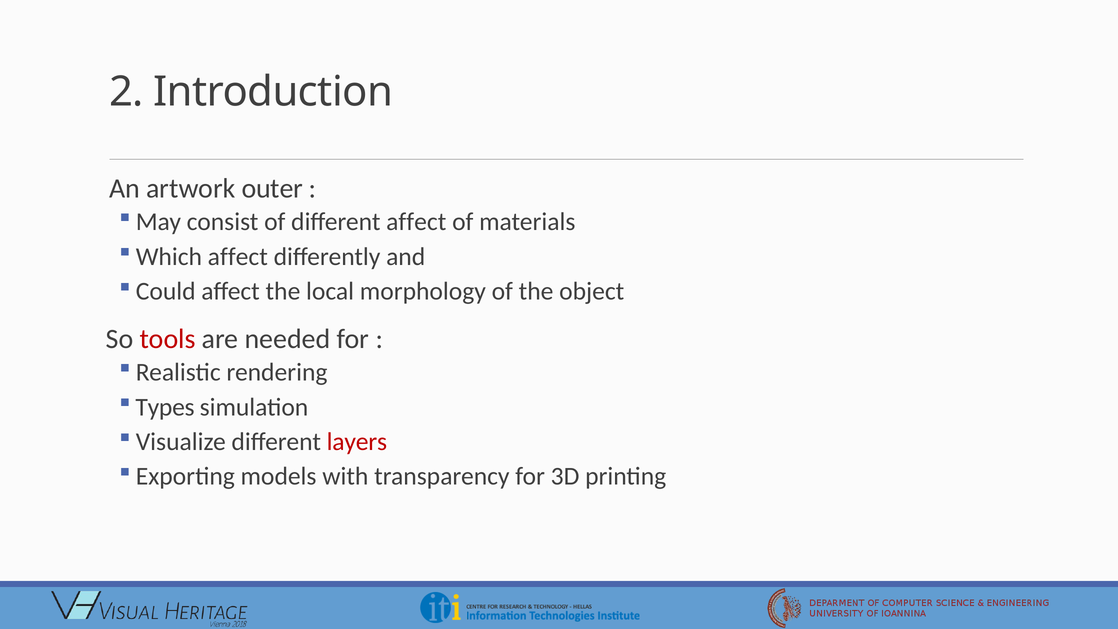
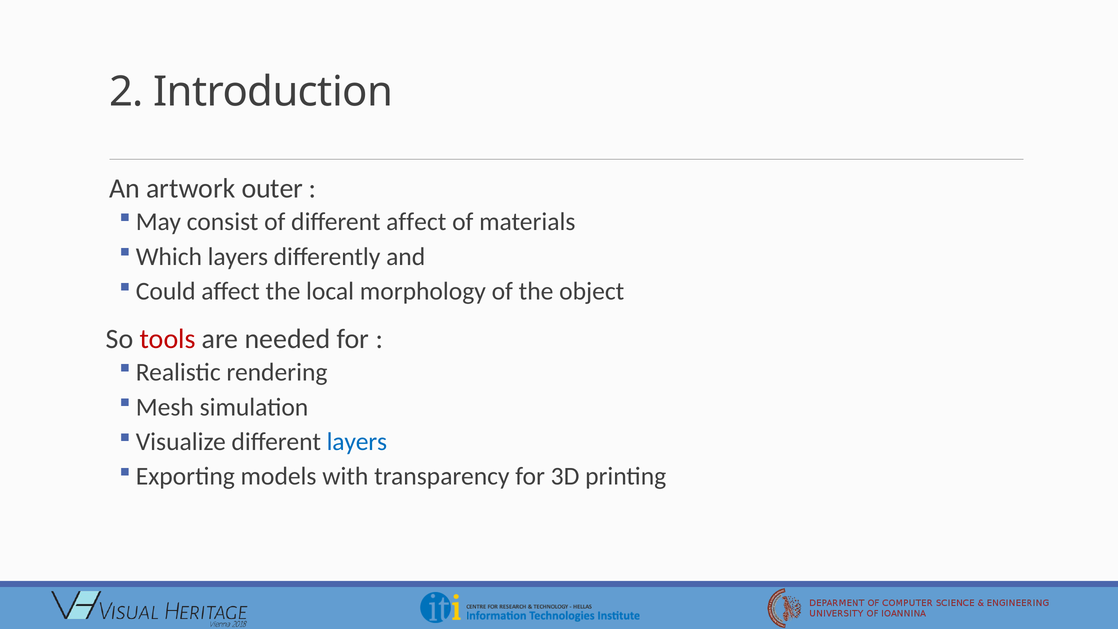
Which affect: affect -> layers (238, 257)
Types: Types -> Mesh (165, 407)
layers colour: red -> blue (357, 442)
